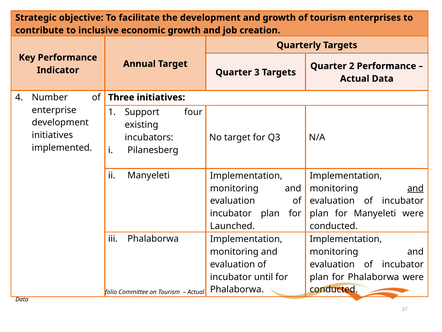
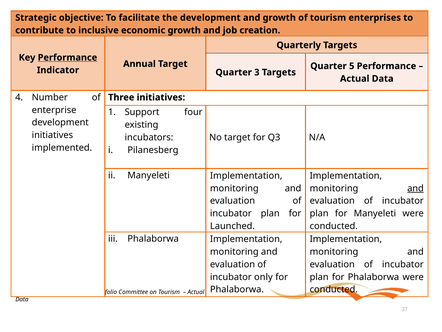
Performance underline: none -> present (67, 57)
2: 2 -> 5 (352, 66)
until: until -> only (263, 277)
